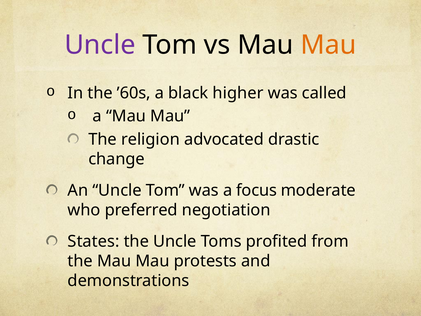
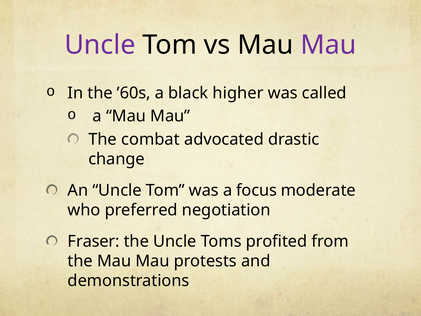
Mau colour: orange -> purple (329, 45)
religion: religion -> combat (150, 139)
States: States -> Fraser (94, 241)
